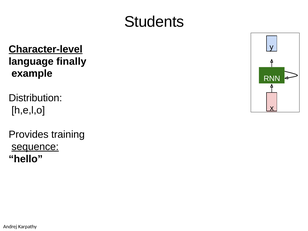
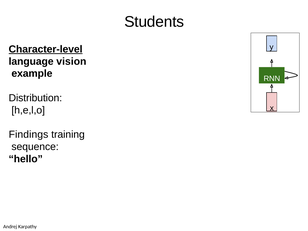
finally: finally -> vision (71, 61)
Provides: Provides -> Findings (29, 135)
sequence underline: present -> none (35, 147)
